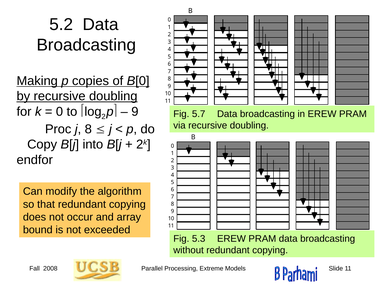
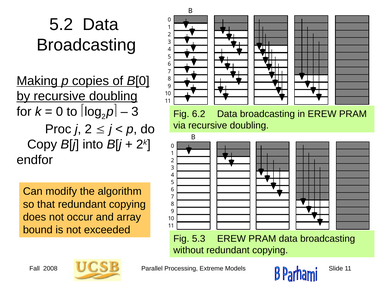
9: 9 -> 3 (135, 112)
5.7: 5.7 -> 6.2 (199, 114)
j 8: 8 -> 2 (88, 129)
